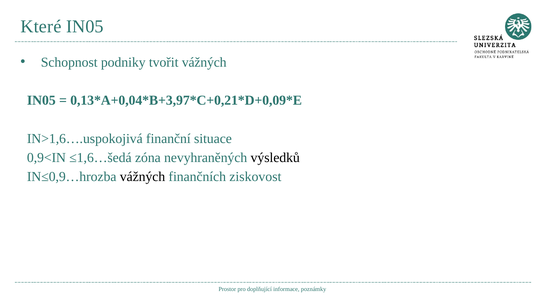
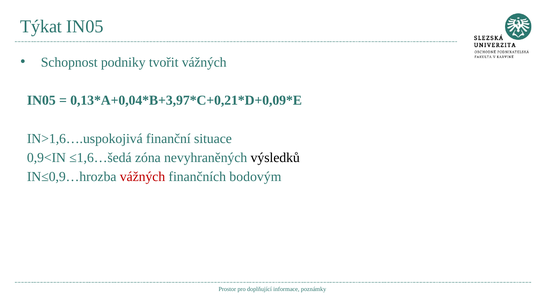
Které: Které -> Týkat (41, 27)
vážných colour: black -> red (142, 177)
ziskovost: ziskovost -> bodovým (255, 177)
